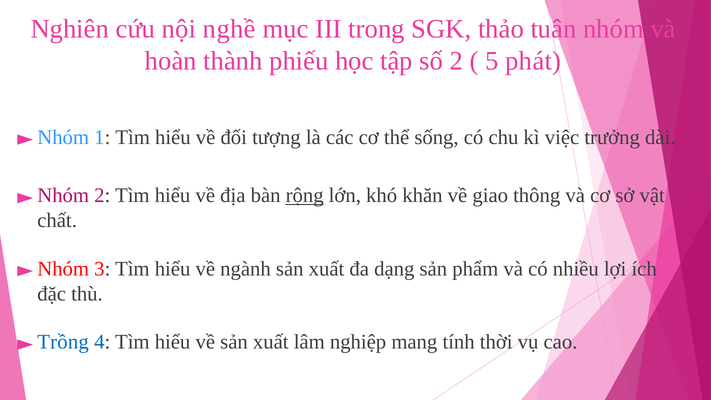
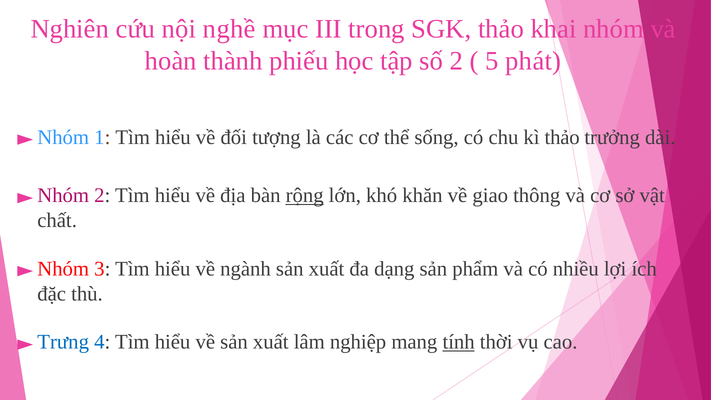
tuân: tuân -> khai (554, 29)
kì việc: việc -> thảo (562, 137)
Trồng: Trồng -> Trưng (63, 342)
tính underline: none -> present (459, 342)
